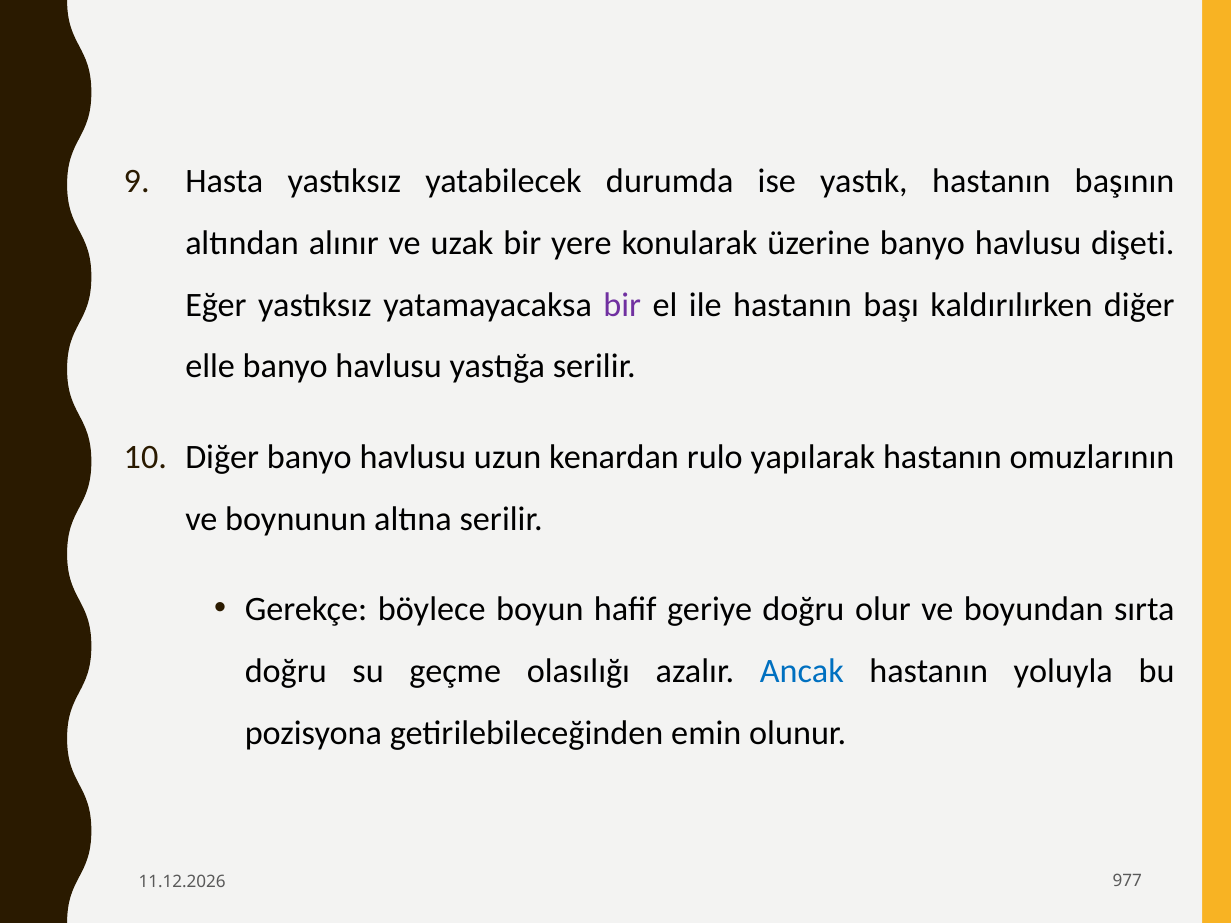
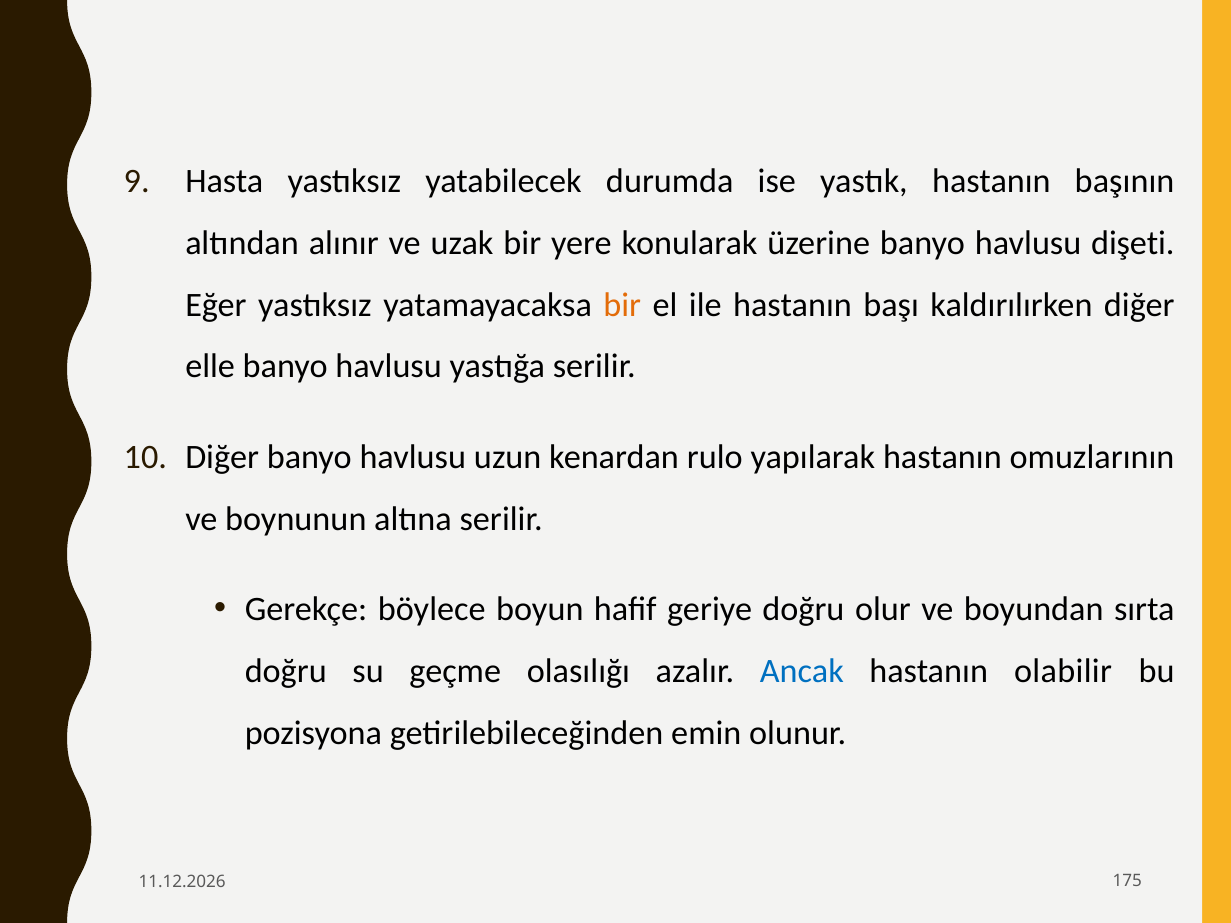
bir colour: purple -> orange (622, 305)
yoluyla: yoluyla -> olabilir (1063, 671)
977: 977 -> 175 (1127, 881)
